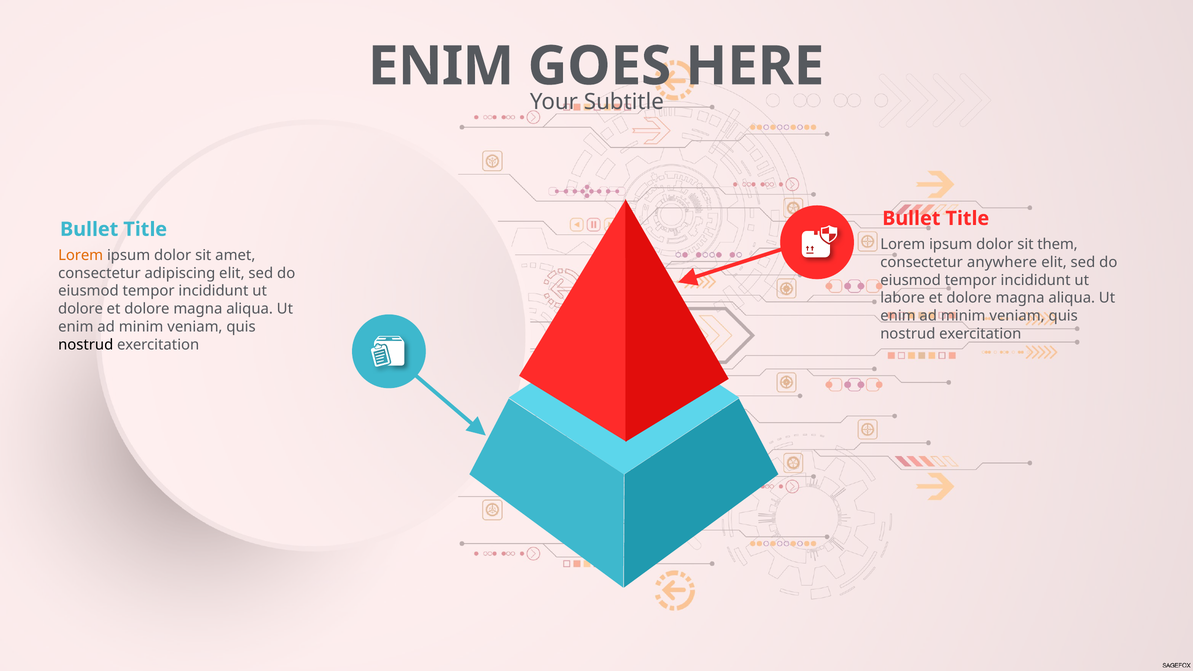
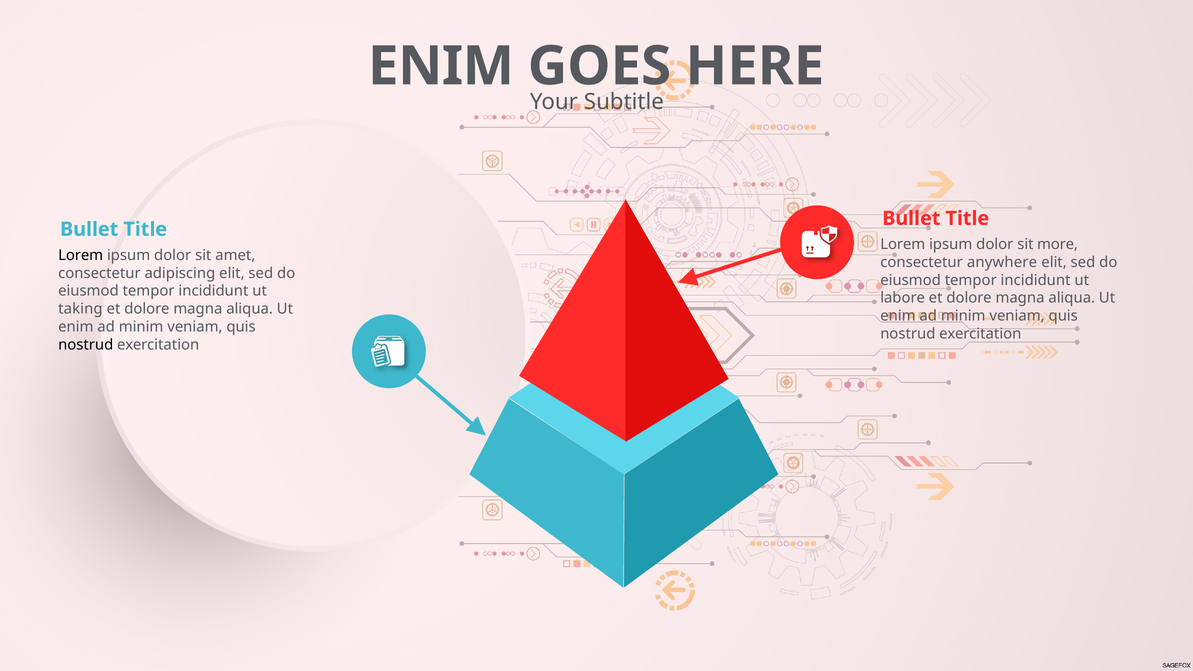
them: them -> more (1058, 244)
Lorem colour: orange -> black (81, 255)
dolore: dolore -> taking (80, 309)
